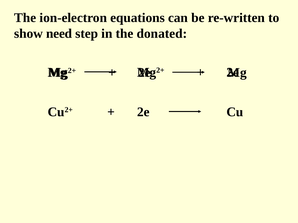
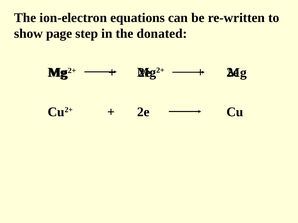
need: need -> page (59, 34)
